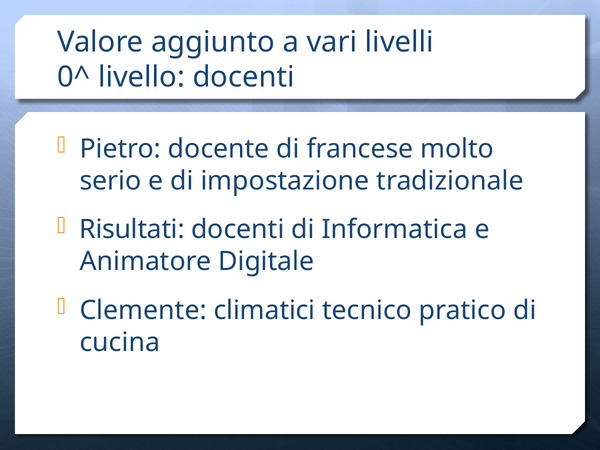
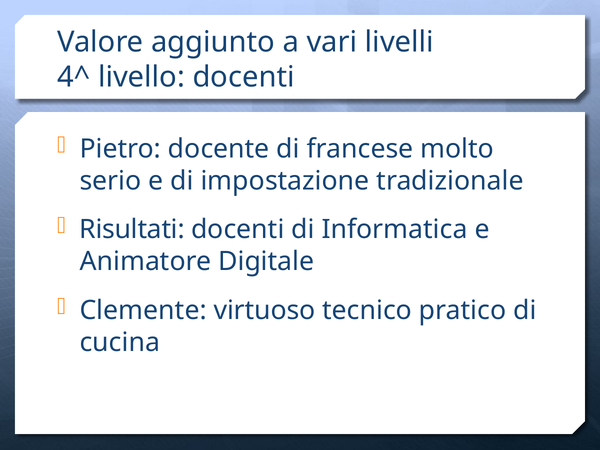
0^: 0^ -> 4^ (74, 77)
climatici: climatici -> virtuoso (265, 310)
